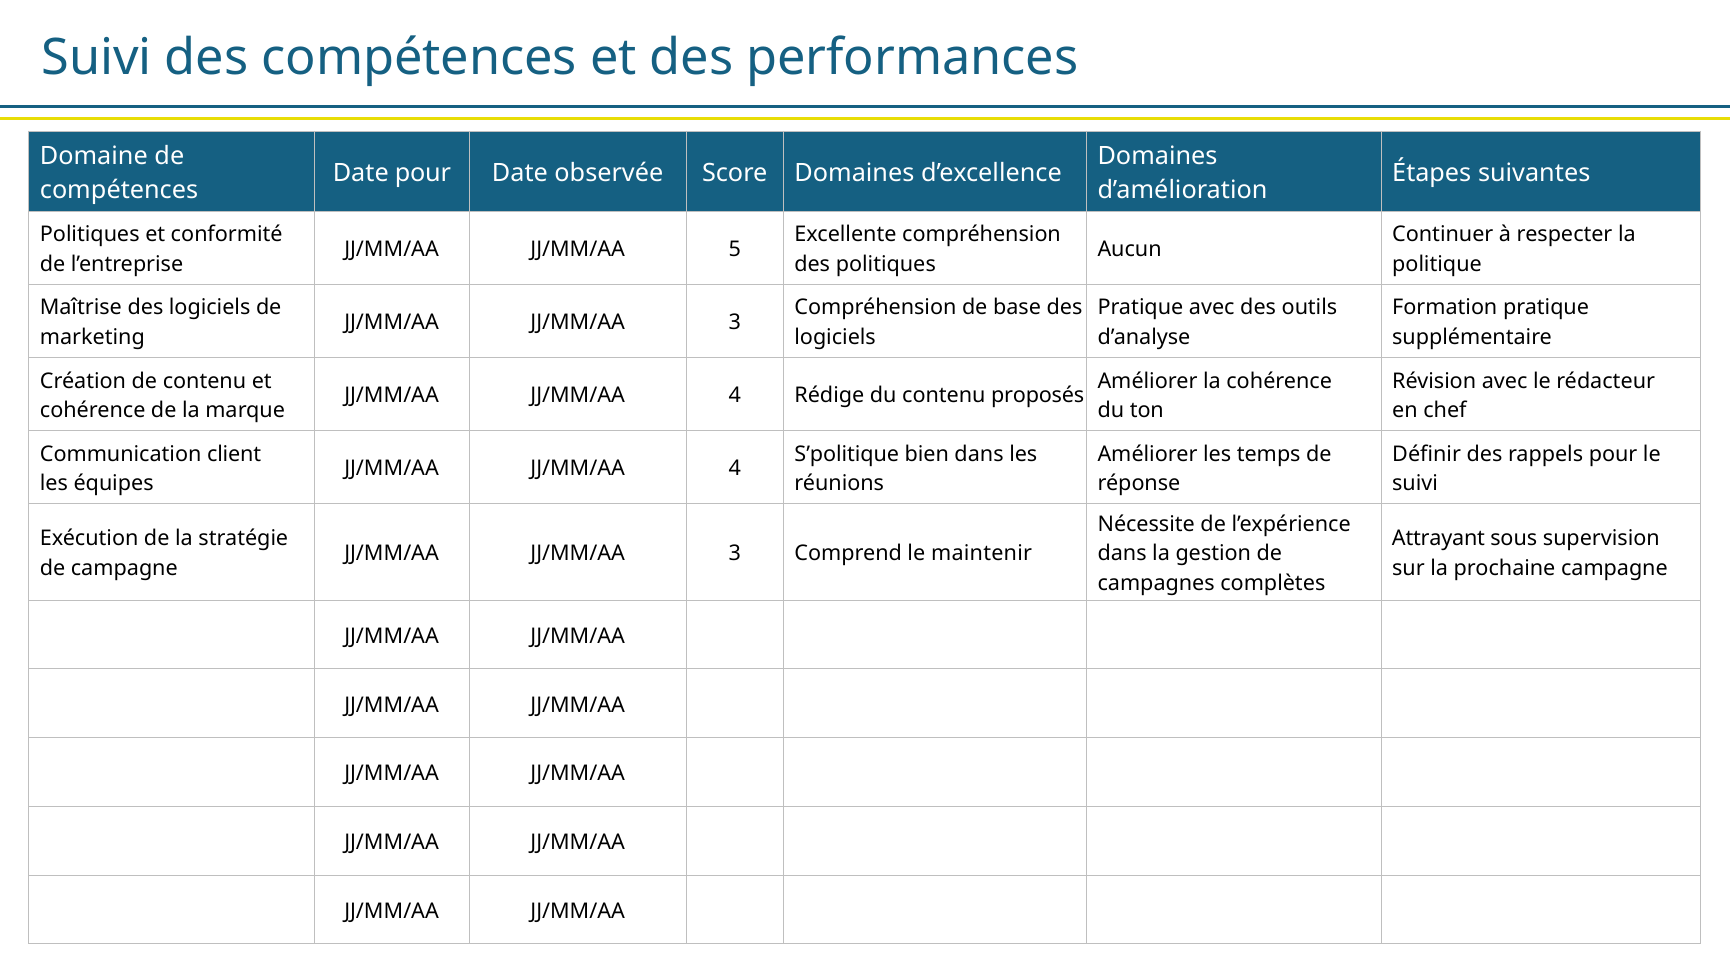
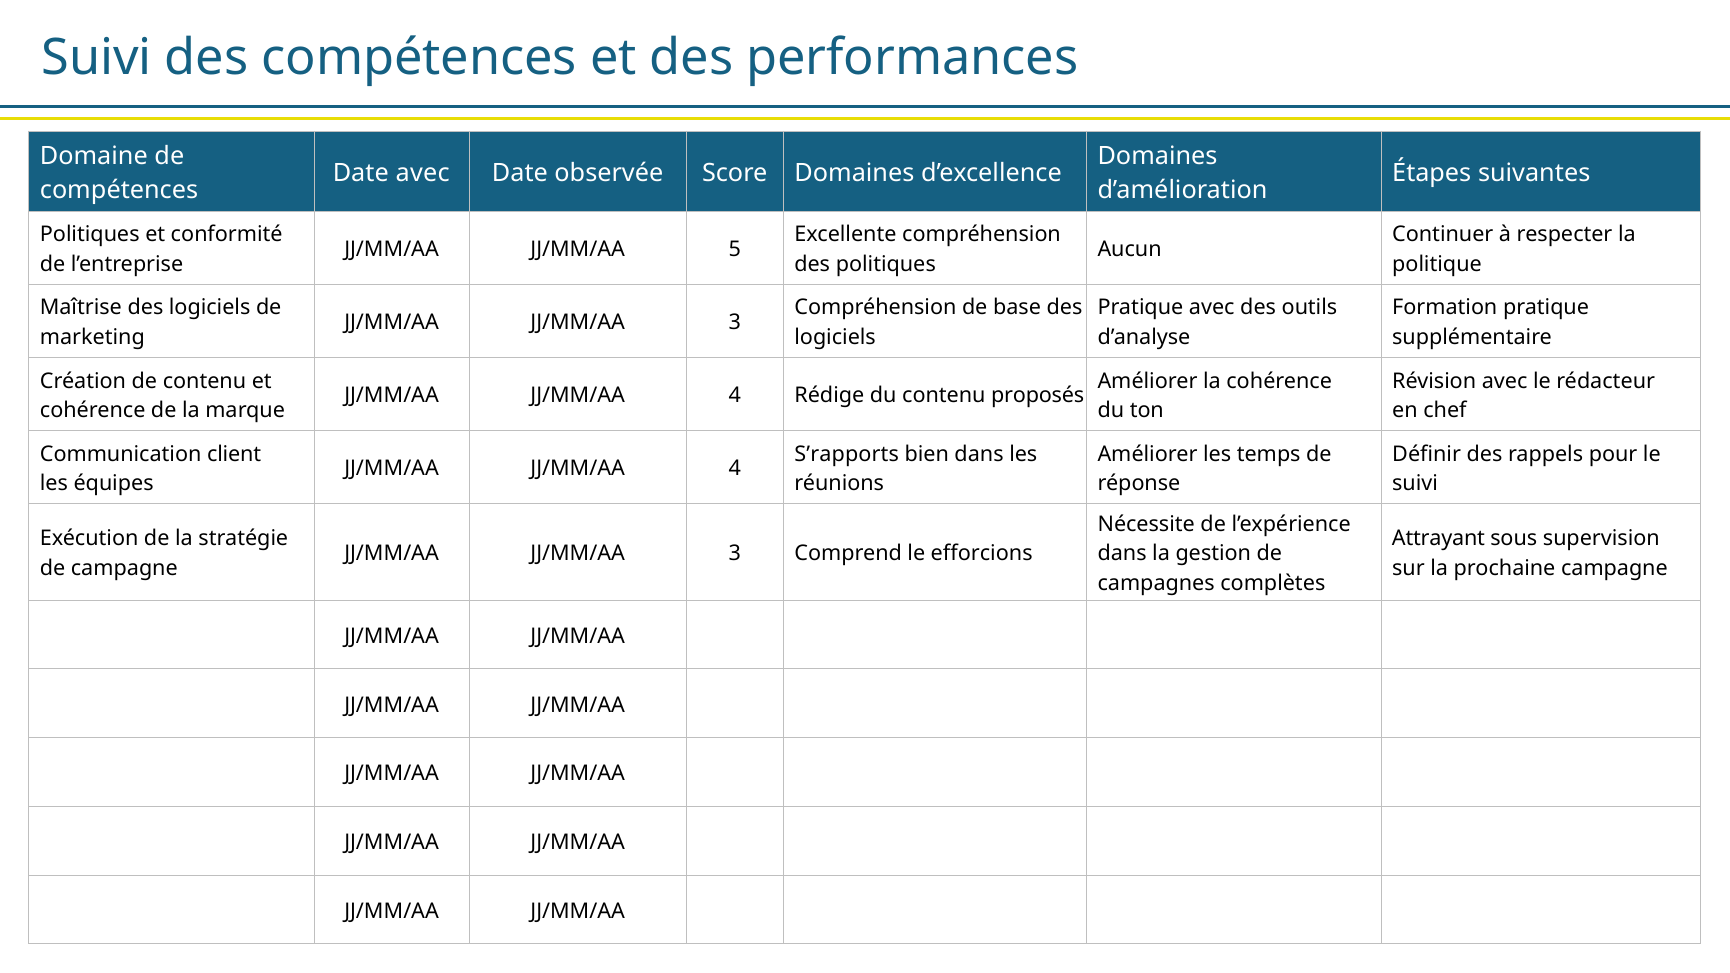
Date pour: pour -> avec (423, 173)
S’politique: S’politique -> S’rapports (847, 454)
maintenir: maintenir -> efforcions (982, 554)
